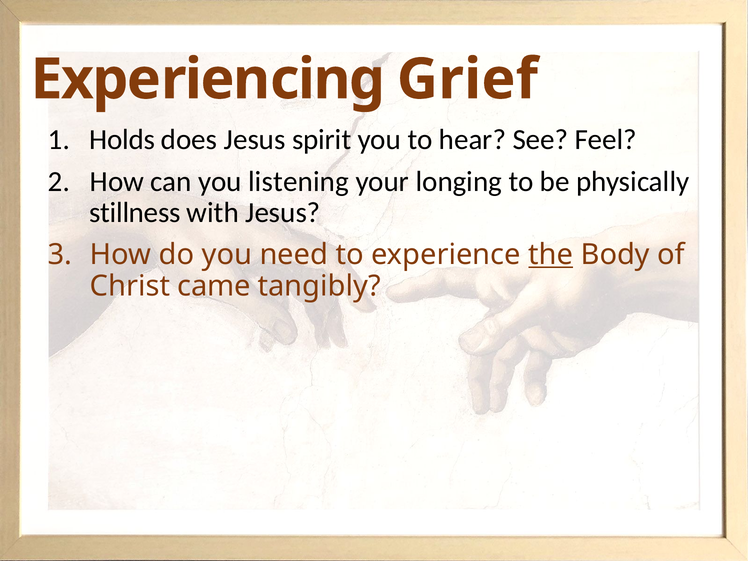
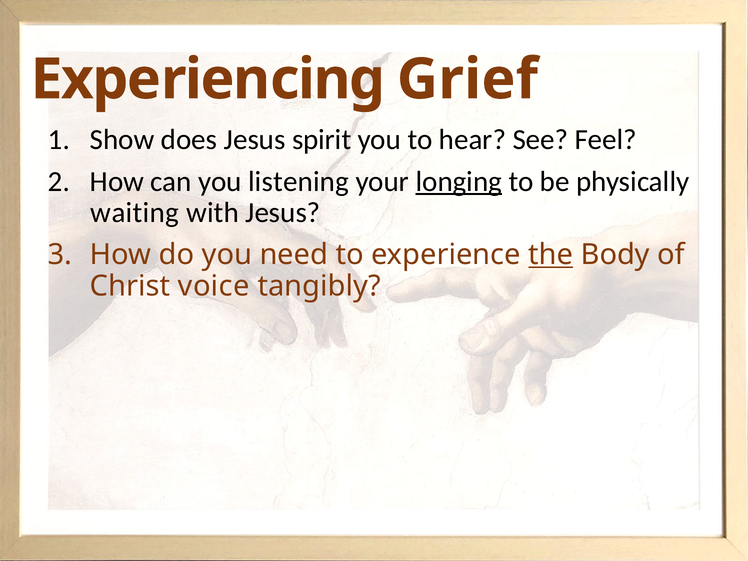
Holds: Holds -> Show (122, 140)
longing underline: none -> present (459, 182)
stillness: stillness -> waiting (135, 213)
came: came -> voice (214, 286)
